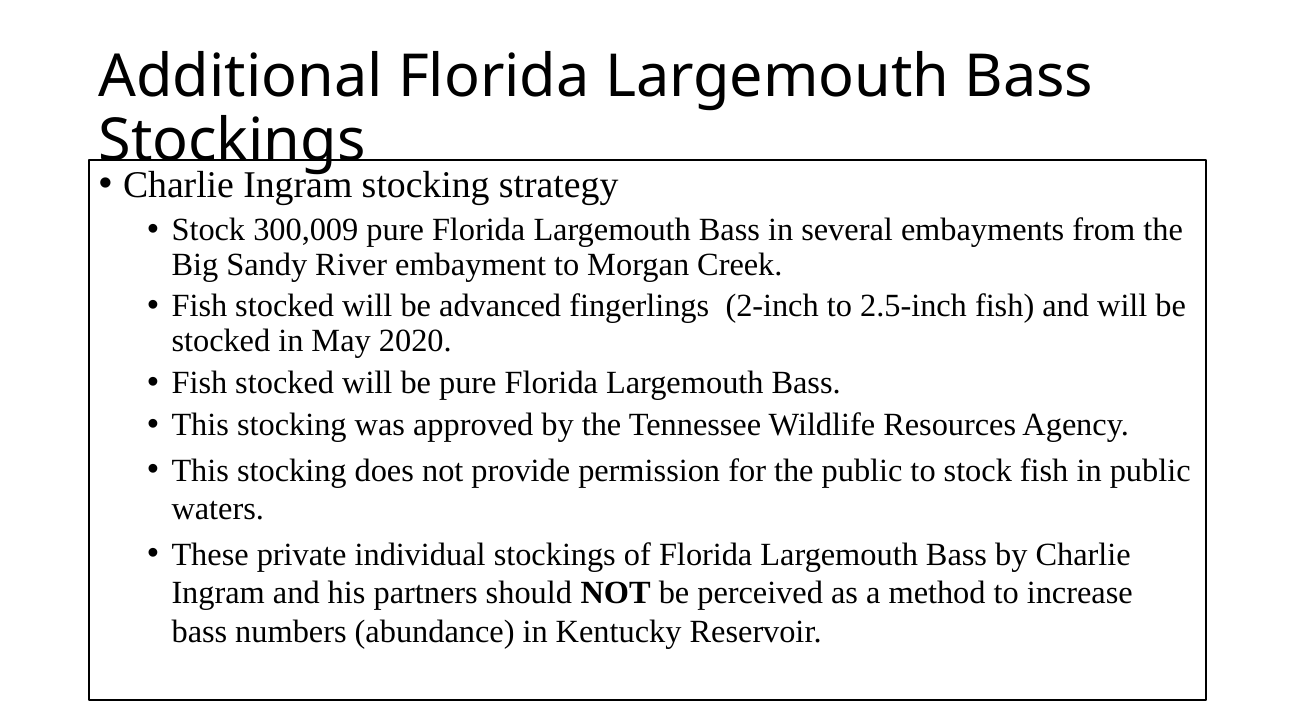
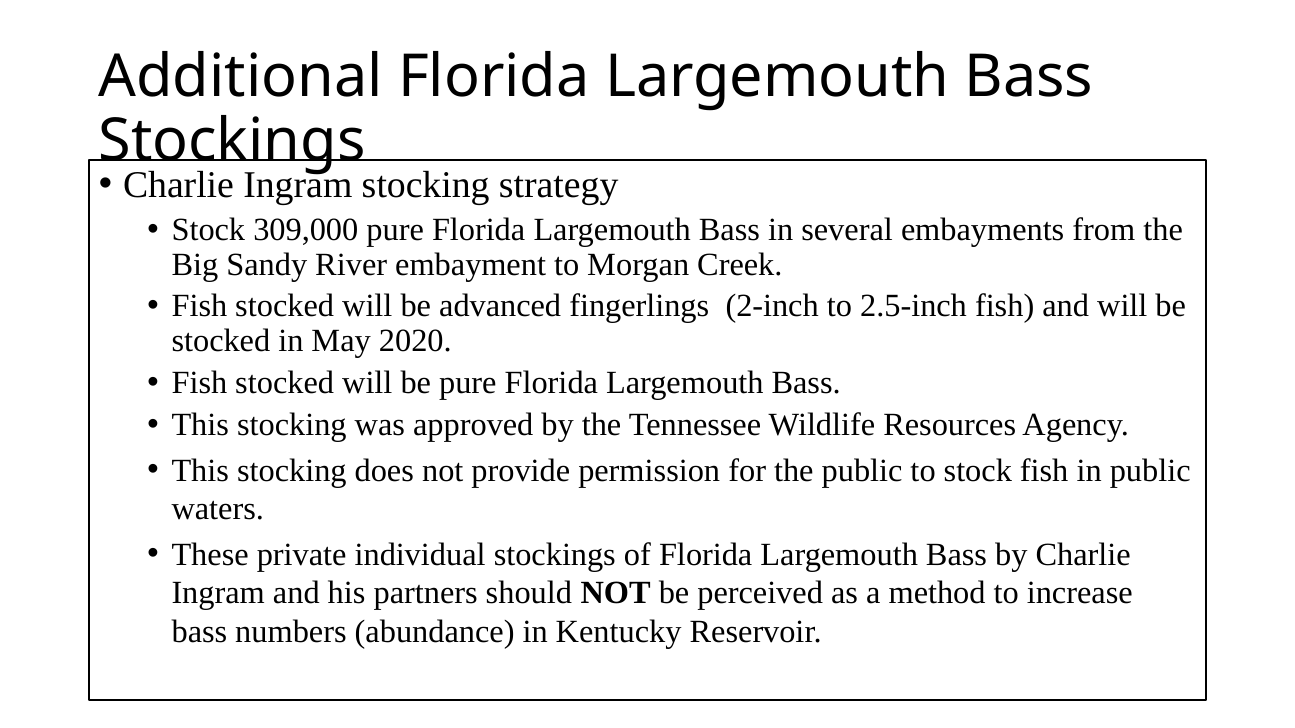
300,009: 300,009 -> 309,000 (306, 230)
